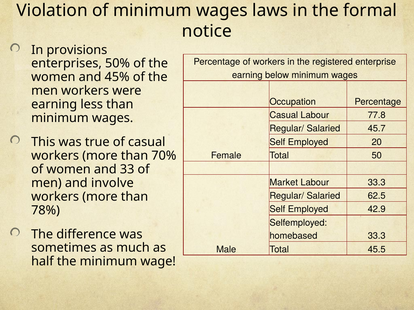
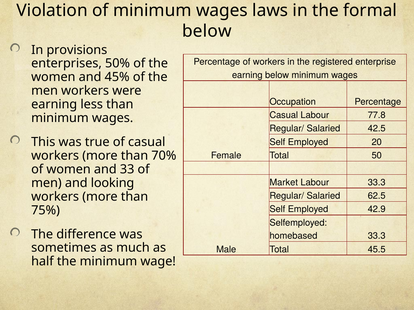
notice: notice -> below (207, 31)
45.7: 45.7 -> 42.5 (377, 129)
involve: involve -> looking (113, 183)
78%: 78% -> 75% (46, 211)
